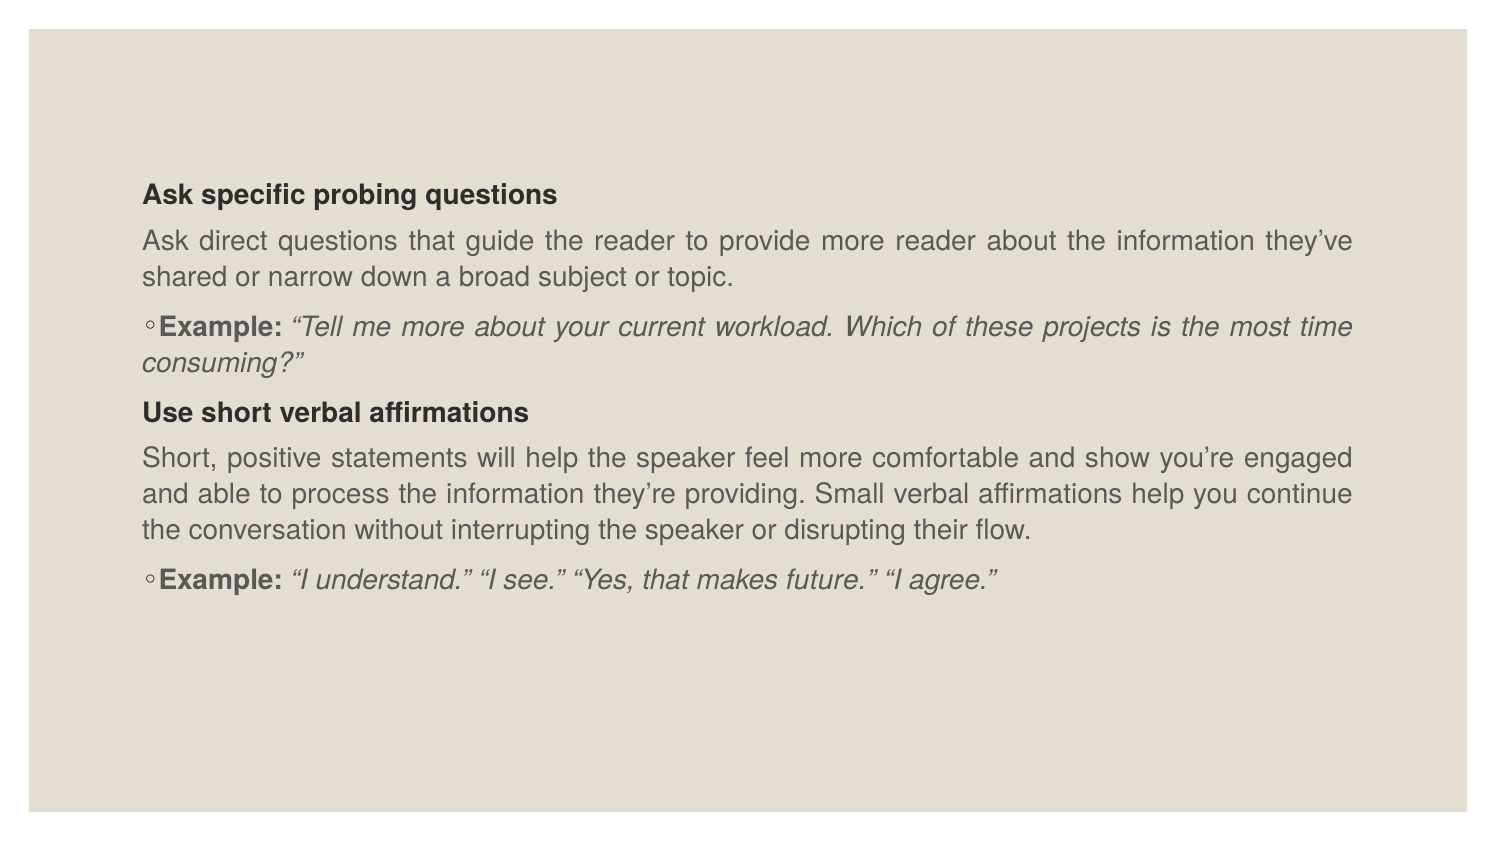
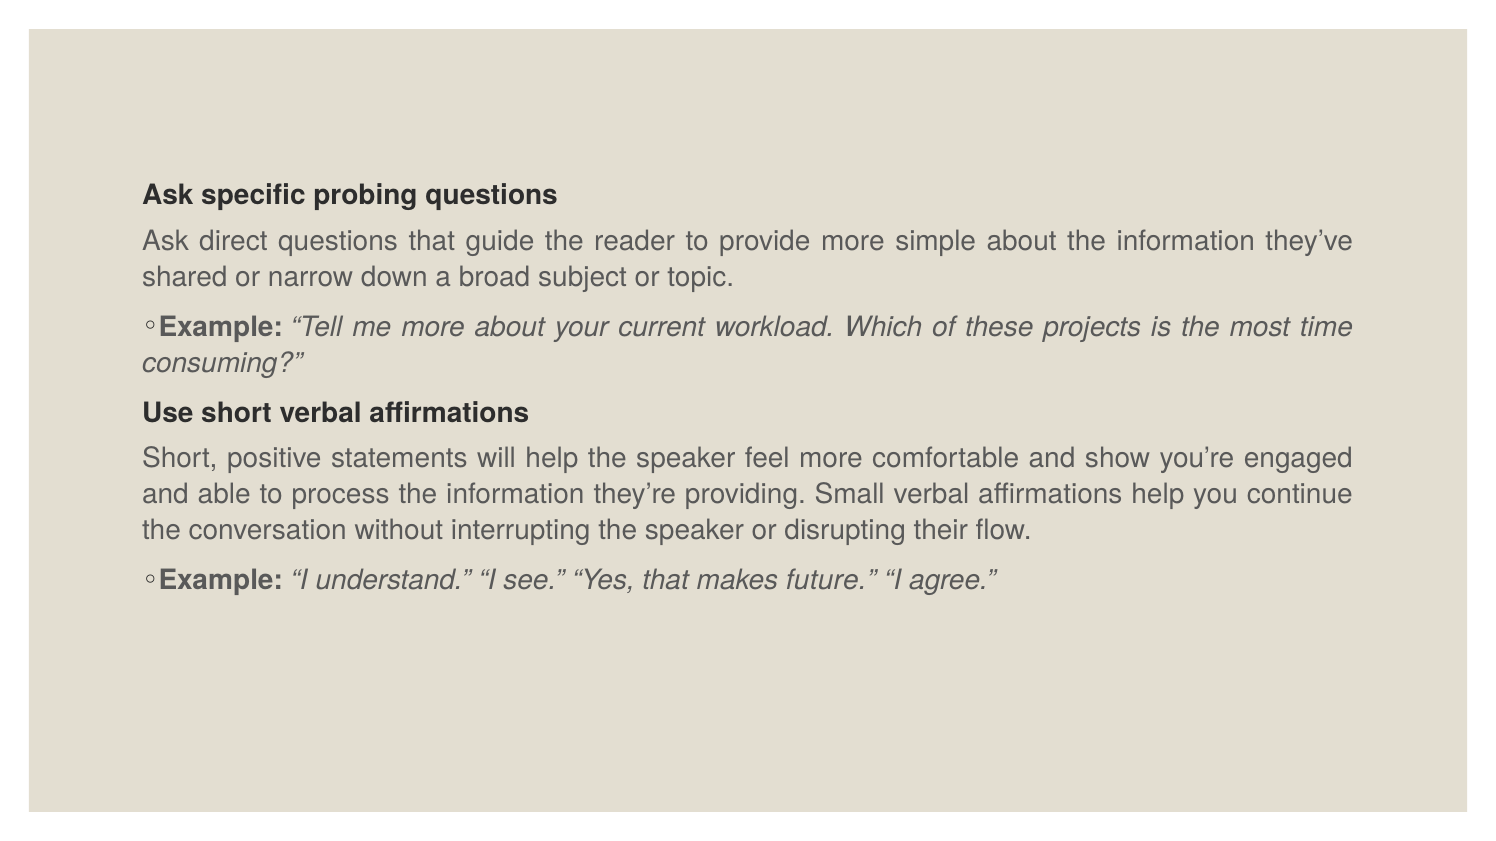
more reader: reader -> simple (936, 241)
